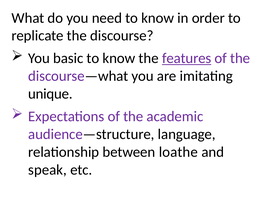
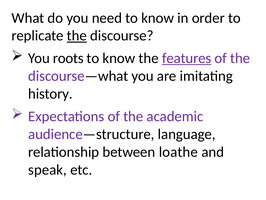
the underline: none -> present (77, 36)
basic: basic -> roots (68, 58)
unique: unique -> history (50, 94)
